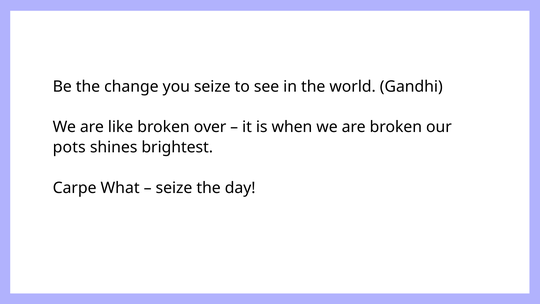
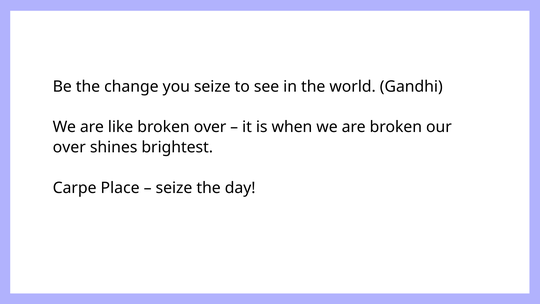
pots: pots -> over (69, 147)
What: What -> Place (120, 188)
